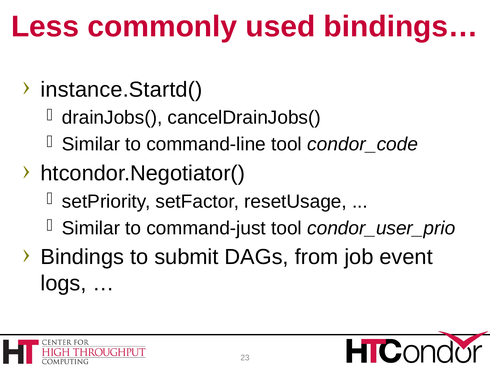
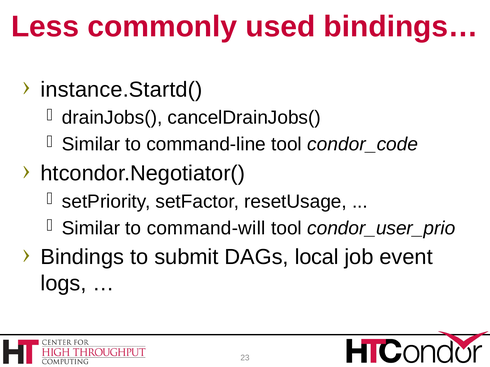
command-just: command-just -> command-will (206, 228)
from: from -> local (317, 257)
